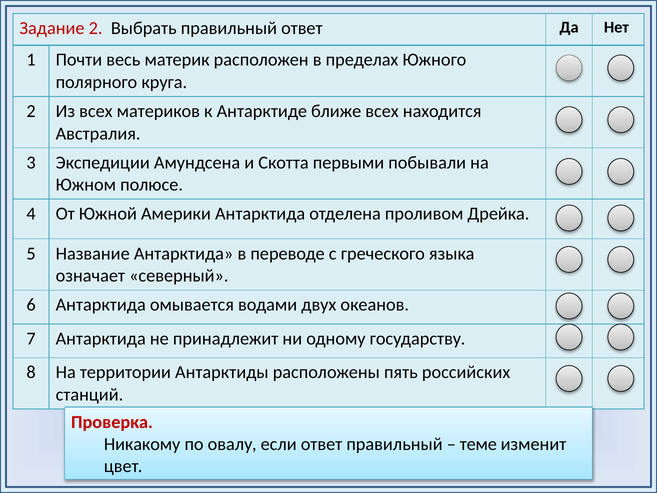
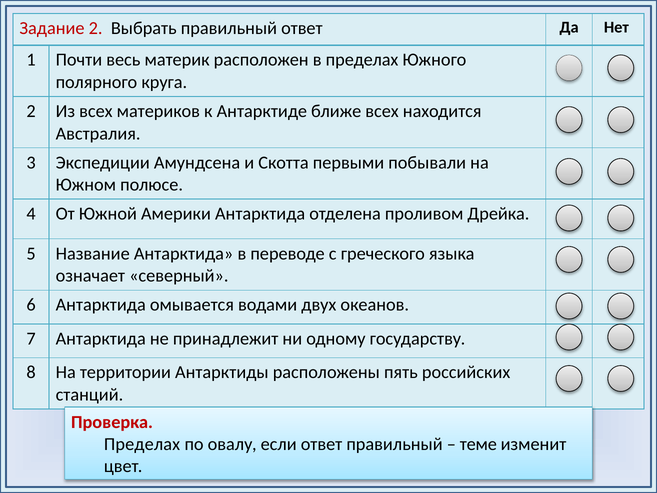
Никакому: Никакому -> Пределах (142, 444)
